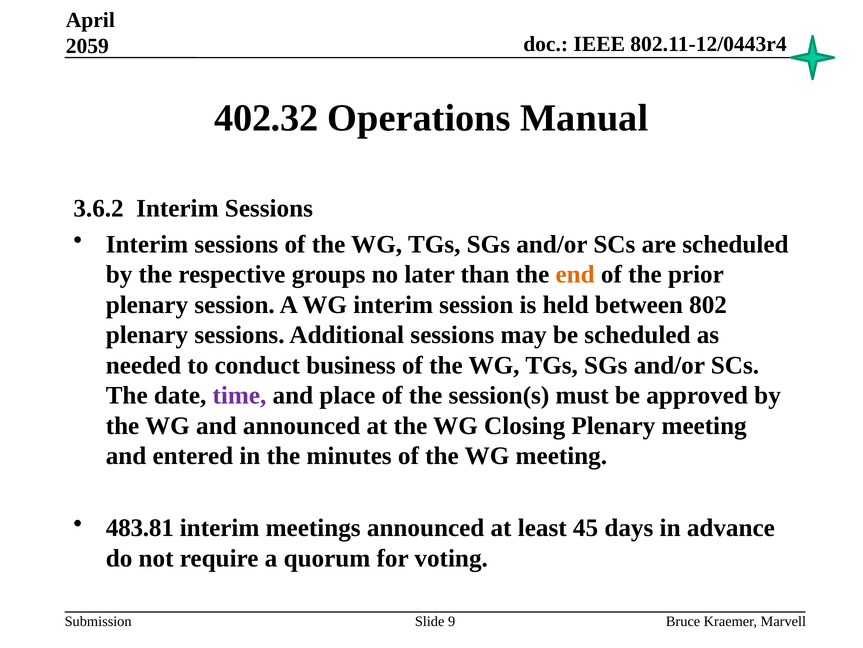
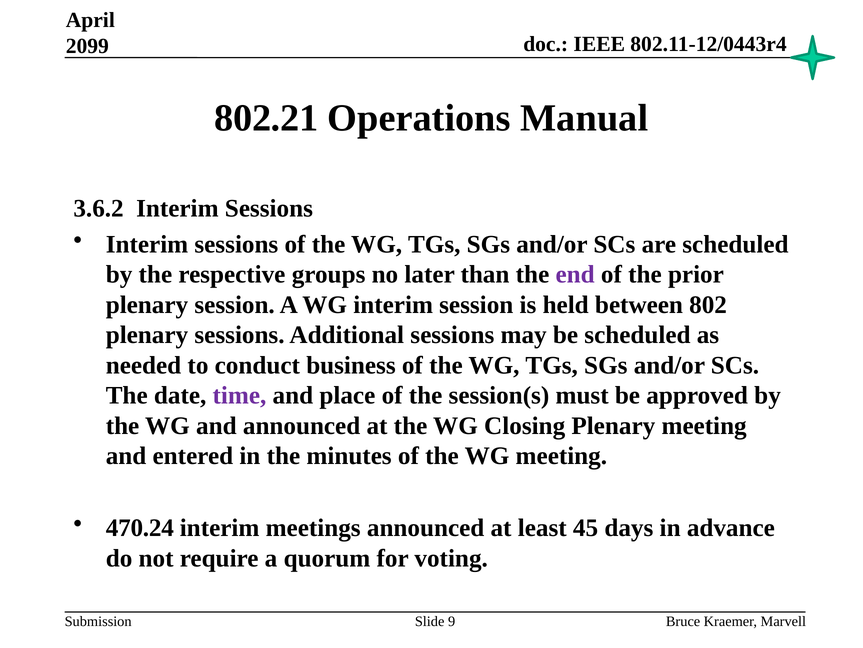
2059: 2059 -> 2099 (87, 46)
402.32: 402.32 -> 802.21 (266, 118)
end colour: orange -> purple (575, 274)
483.81: 483.81 -> 470.24 (140, 527)
